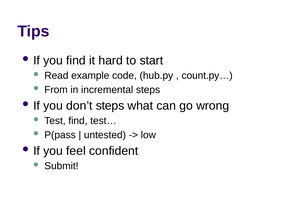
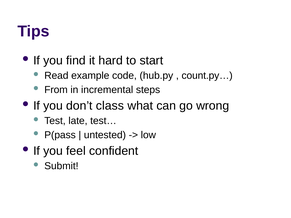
don’t steps: steps -> class (110, 106)
Test find: find -> late (78, 121)
